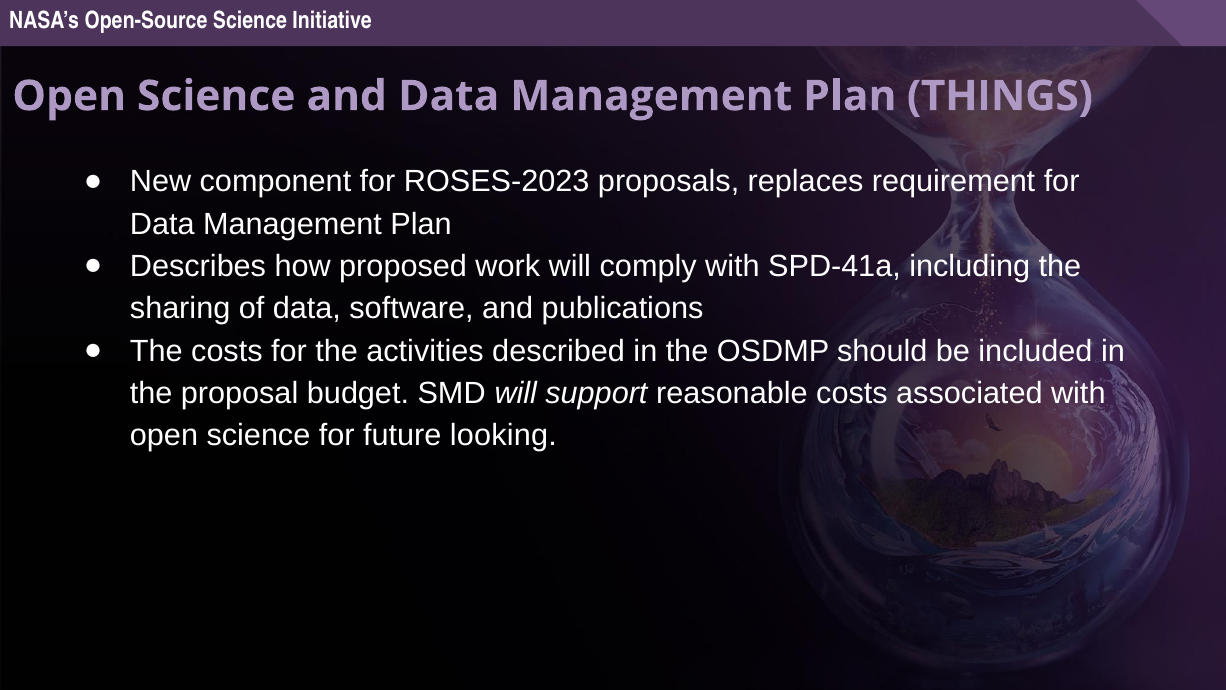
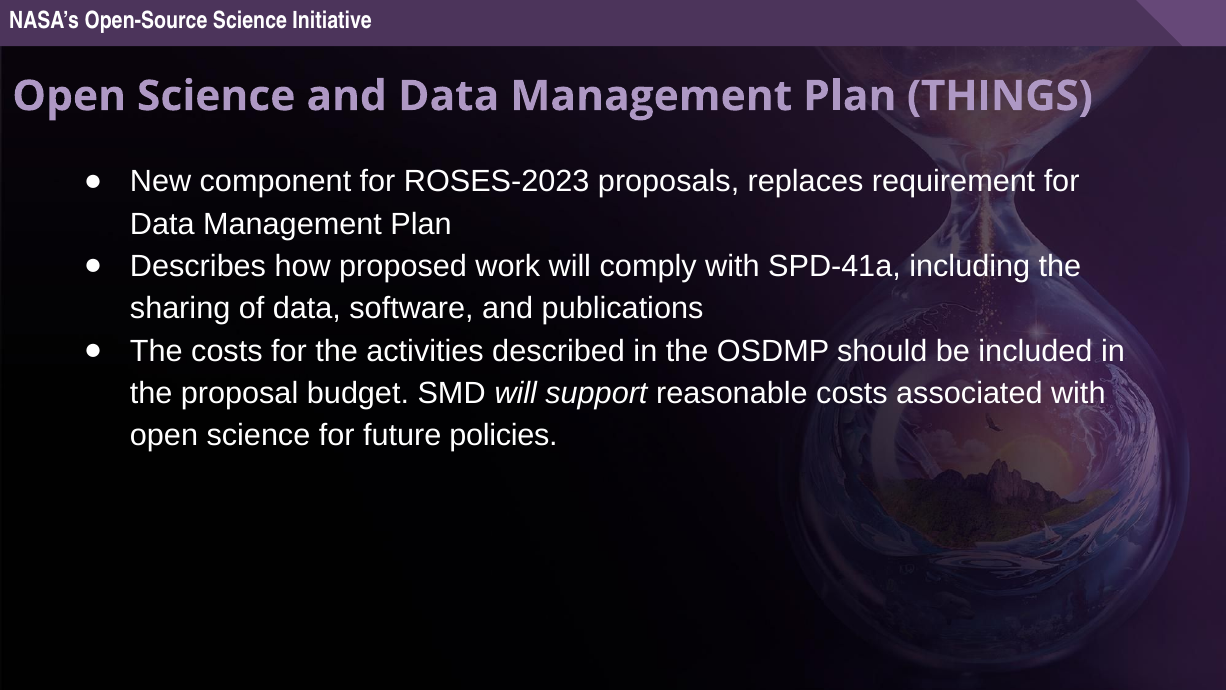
looking: looking -> policies (504, 435)
